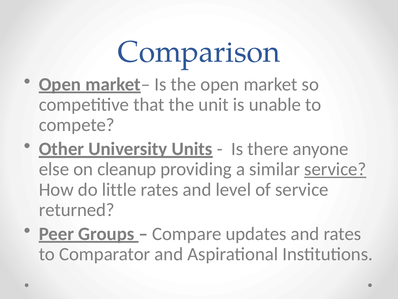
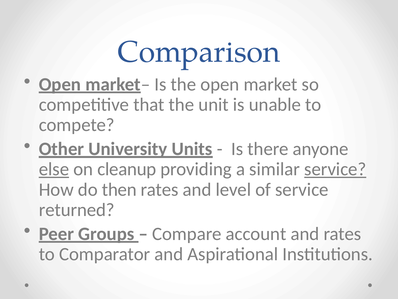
else underline: none -> present (54, 169)
little: little -> then (119, 189)
updates: updates -> account (256, 233)
